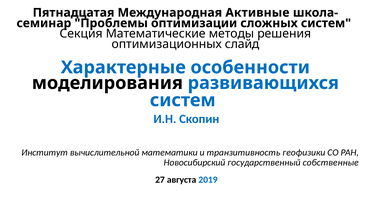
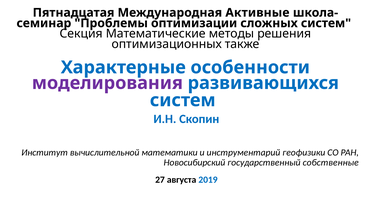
слайд: слайд -> также (242, 44)
моделирования colour: black -> purple (107, 83)
транзитивность: транзитивность -> инструментарий (243, 153)
